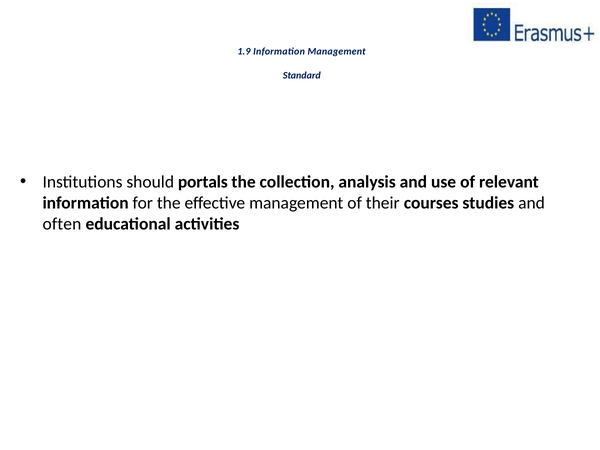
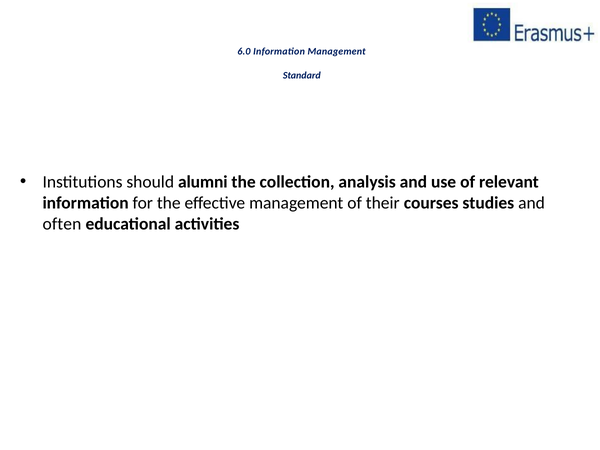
1.9: 1.9 -> 6.0 (244, 51)
portals: portals -> alumni (203, 182)
